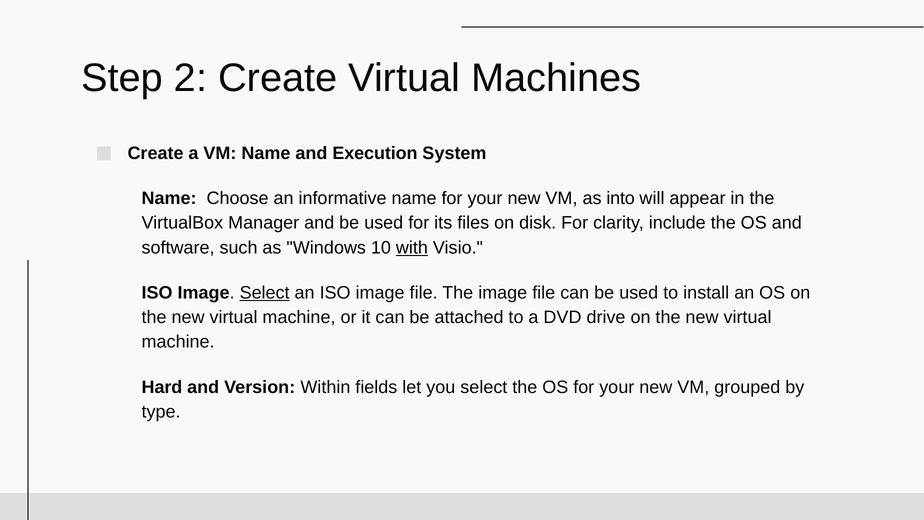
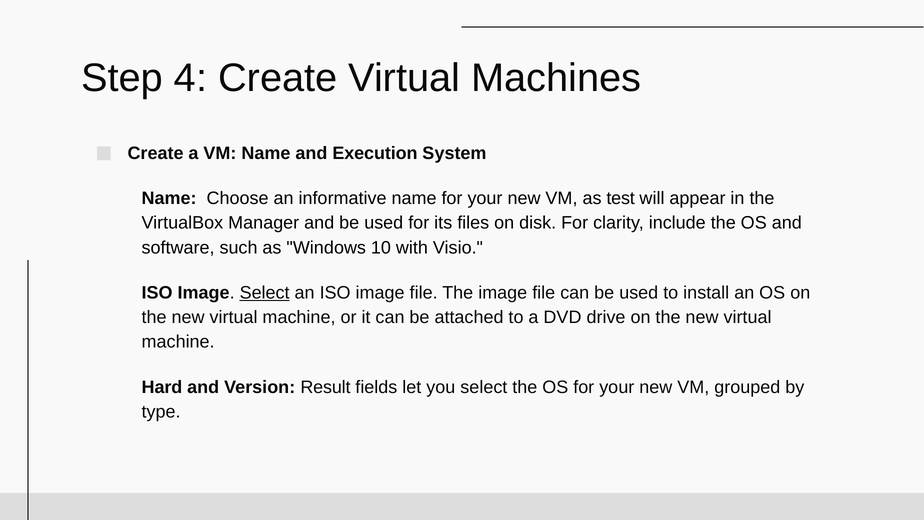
2: 2 -> 4 (191, 78)
into: into -> test (621, 198)
with underline: present -> none (412, 248)
Within: Within -> Result (325, 387)
